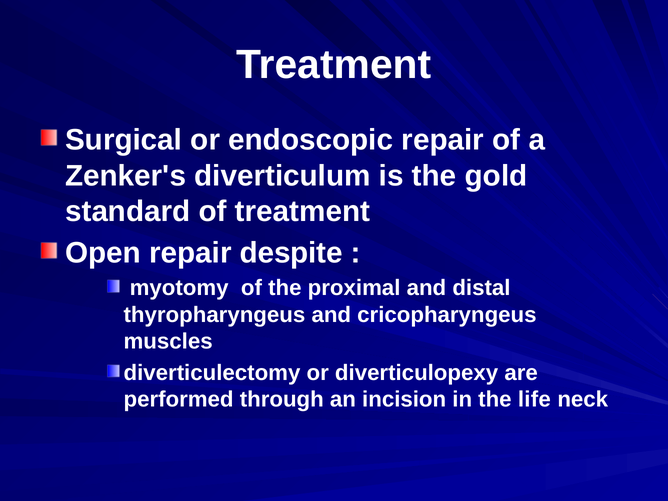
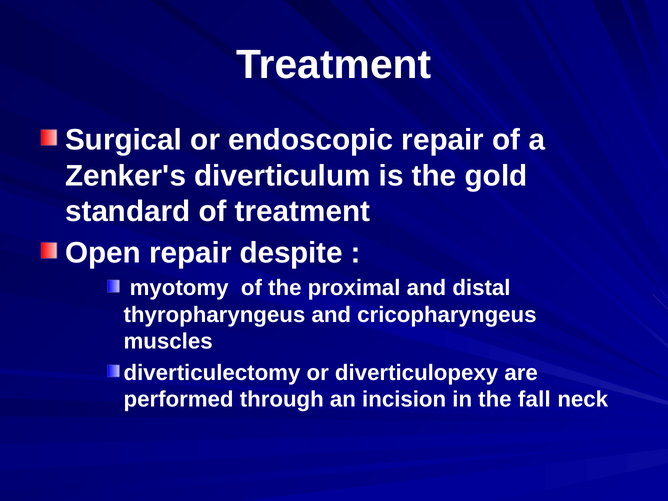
life: life -> fall (534, 399)
